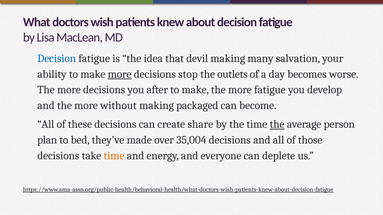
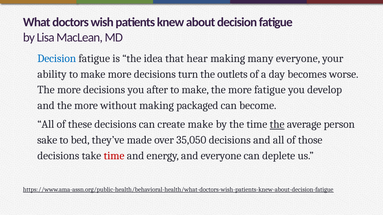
devil: devil -> hear (197, 59)
many salvation: salvation -> everyone (298, 59)
more underline: present -> none (120, 74)
stop: stop -> turn (188, 74)
create share: share -> make (200, 125)
plan: plan -> sake (47, 140)
35,004: 35,004 -> 35,050 (191, 140)
time colour: orange -> red (114, 156)
